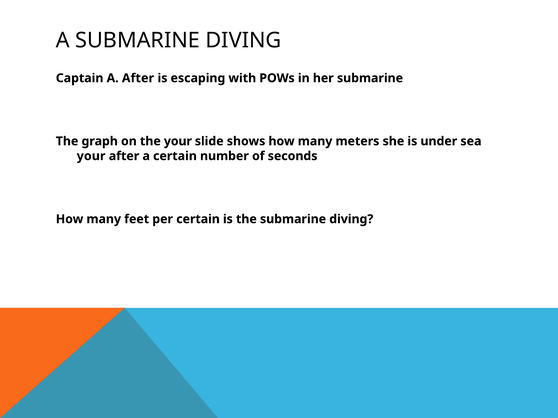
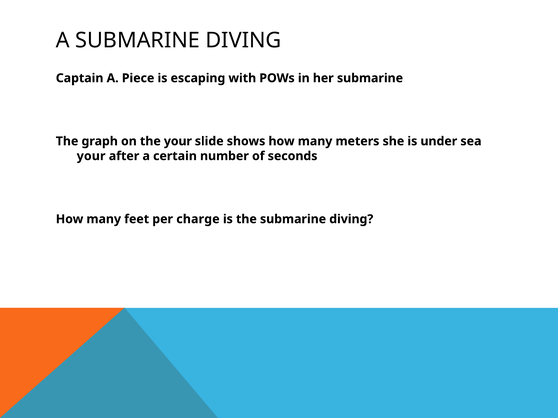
A After: After -> Piece (138, 78)
per certain: certain -> charge (198, 219)
